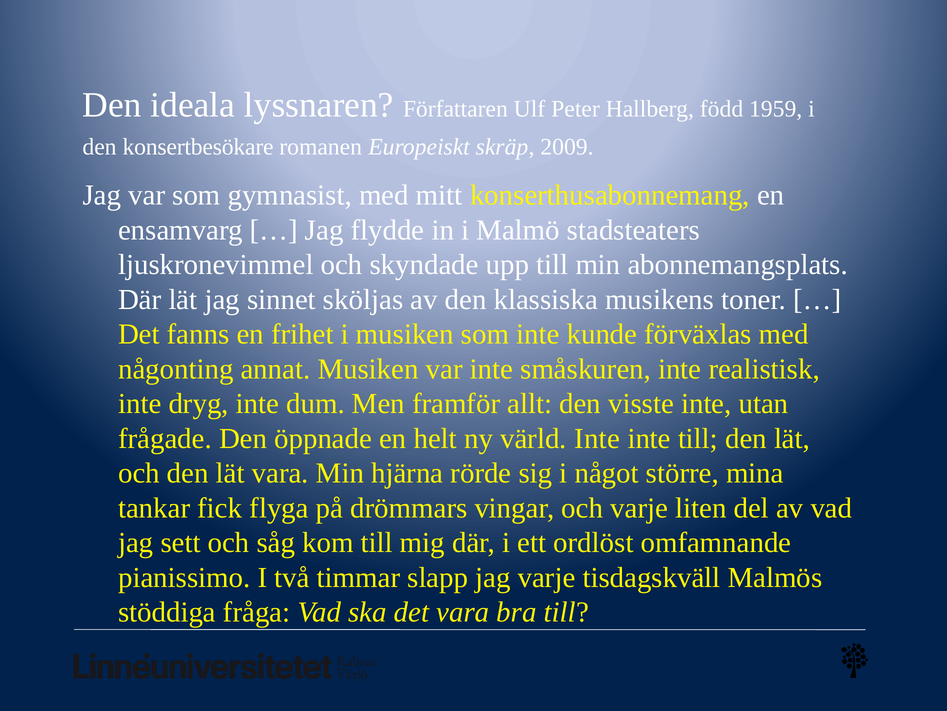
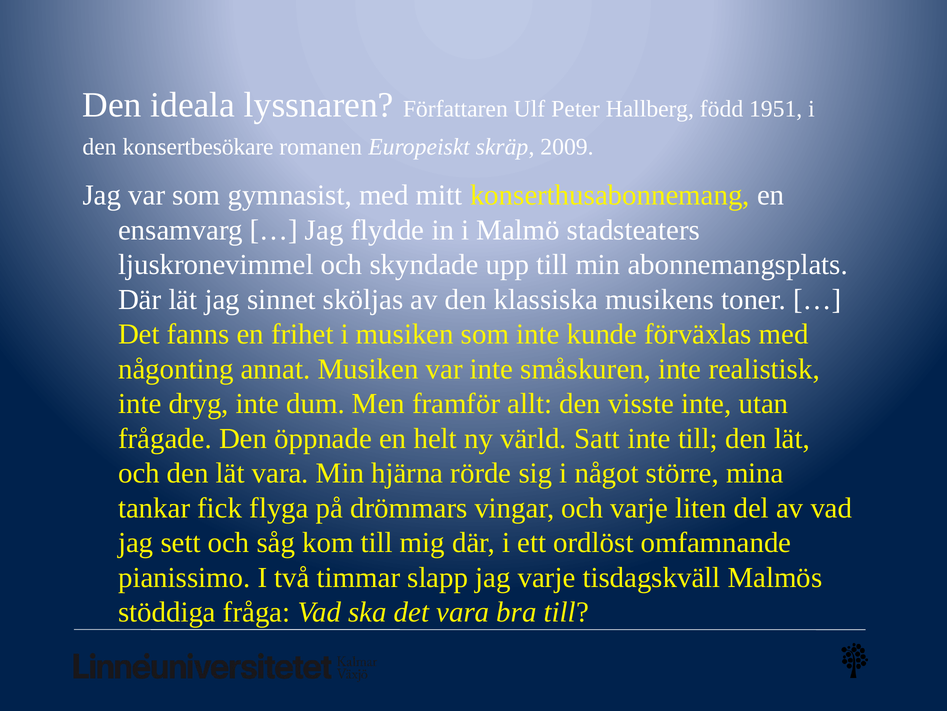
1959: 1959 -> 1951 (776, 109)
värld Inte: Inte -> Satt (597, 438)
